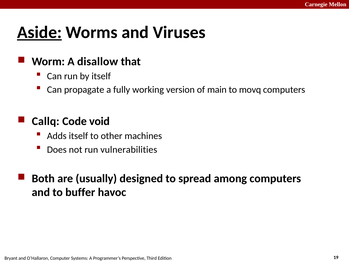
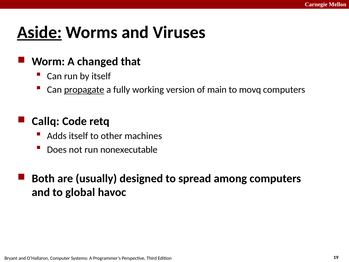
disallow: disallow -> changed (98, 62)
propagate underline: none -> present (84, 90)
void: void -> retq (99, 121)
vulnerabilities: vulnerabilities -> nonexecutable (129, 149)
buffer: buffer -> global (80, 192)
